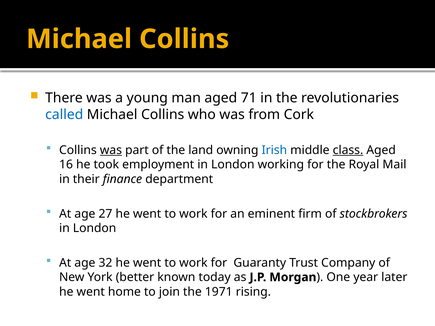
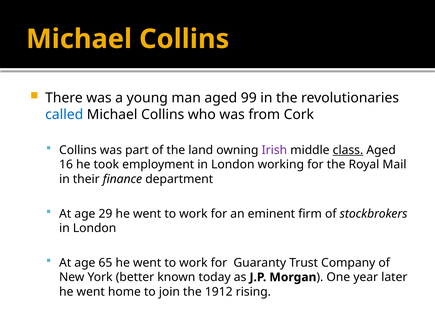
71: 71 -> 99 (249, 98)
was underline: present -> none (111, 150)
Irish colour: blue -> purple (274, 150)
27: 27 -> 29 (105, 214)
32: 32 -> 65 (105, 263)
1971: 1971 -> 1912 (219, 292)
